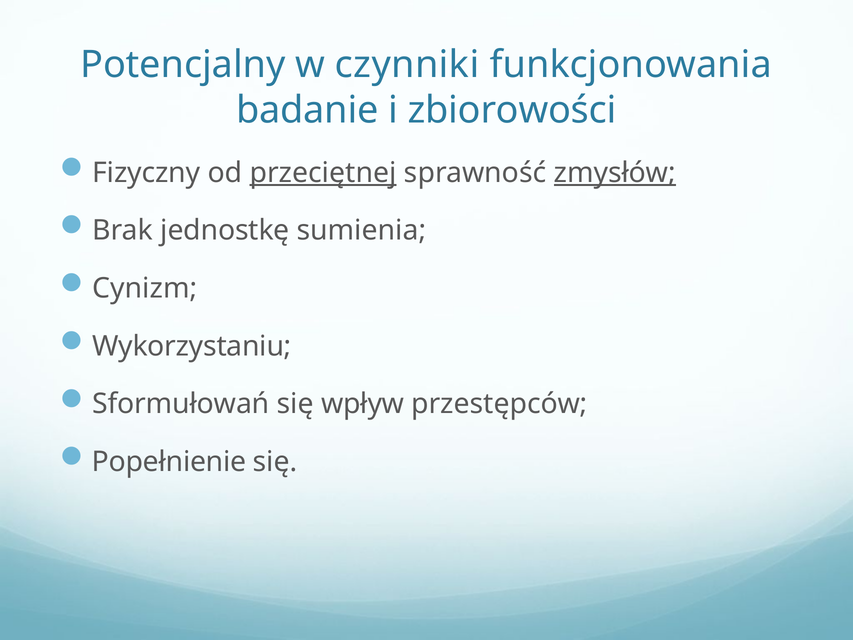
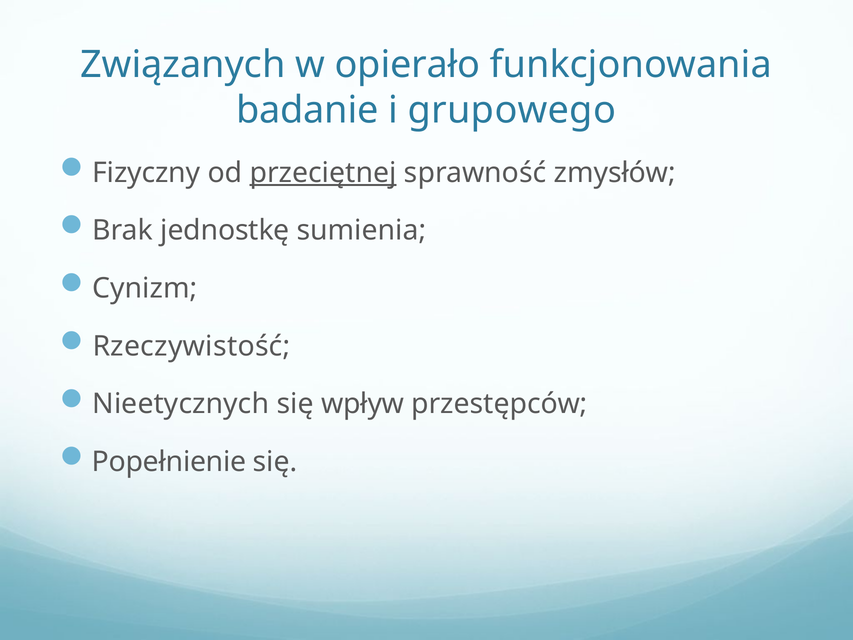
Potencjalny: Potencjalny -> Związanych (183, 65)
czynniki: czynniki -> opierało (407, 65)
zbiorowości: zbiorowości -> grupowego (512, 110)
zmysłów underline: present -> none (615, 173)
Wykorzystaniu: Wykorzystaniu -> Rzeczywistość (192, 346)
Sformułowań: Sformułowań -> Nieetycznych (181, 404)
